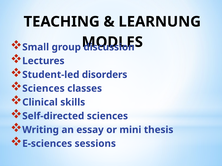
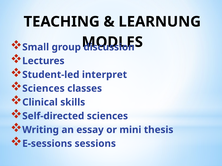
disorders: disorders -> interpret (105, 75)
E-sciences: E-sciences -> E-sessions (47, 144)
